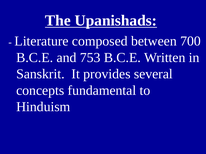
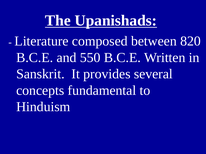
700: 700 -> 820 (190, 41)
753: 753 -> 550 (90, 58)
